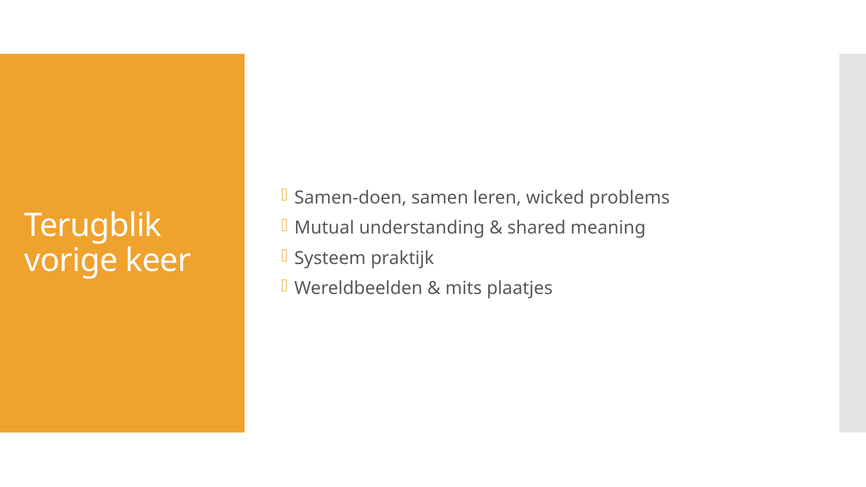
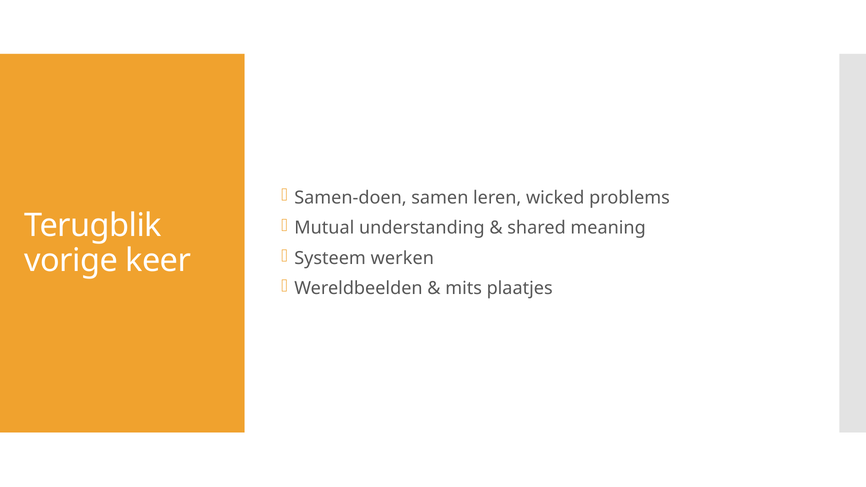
praktijk: praktijk -> werken (402, 258)
